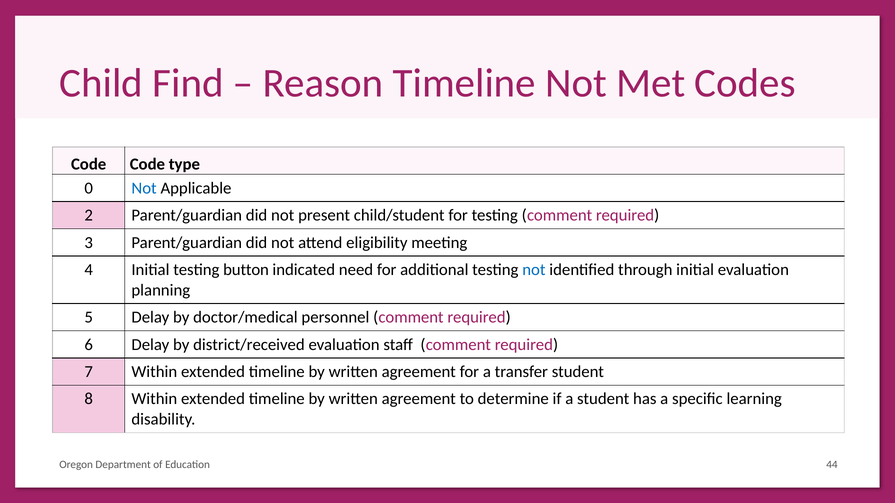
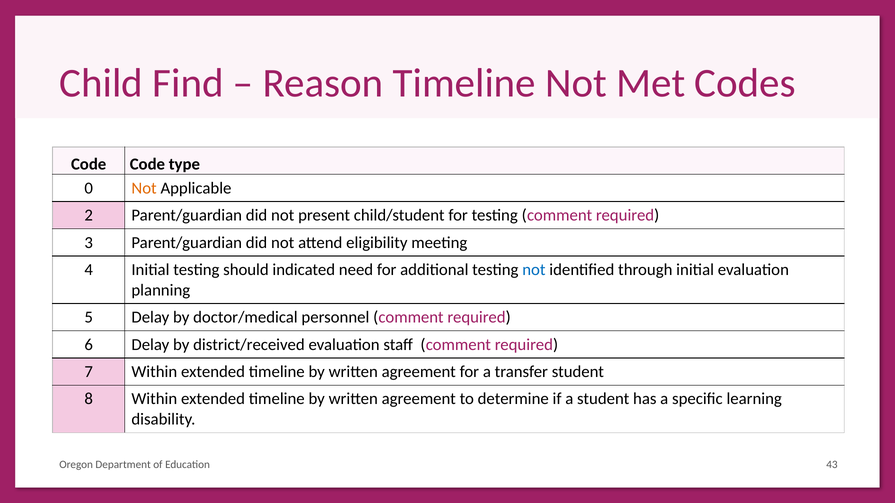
Not colour: blue -> orange (144, 188)
button: button -> should (246, 270)
44: 44 -> 43 (832, 465)
